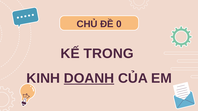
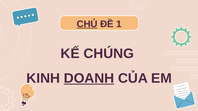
CHỦ underline: none -> present (87, 24)
0: 0 -> 1 (119, 24)
TRONG: TRONG -> CHÚNG (109, 54)
